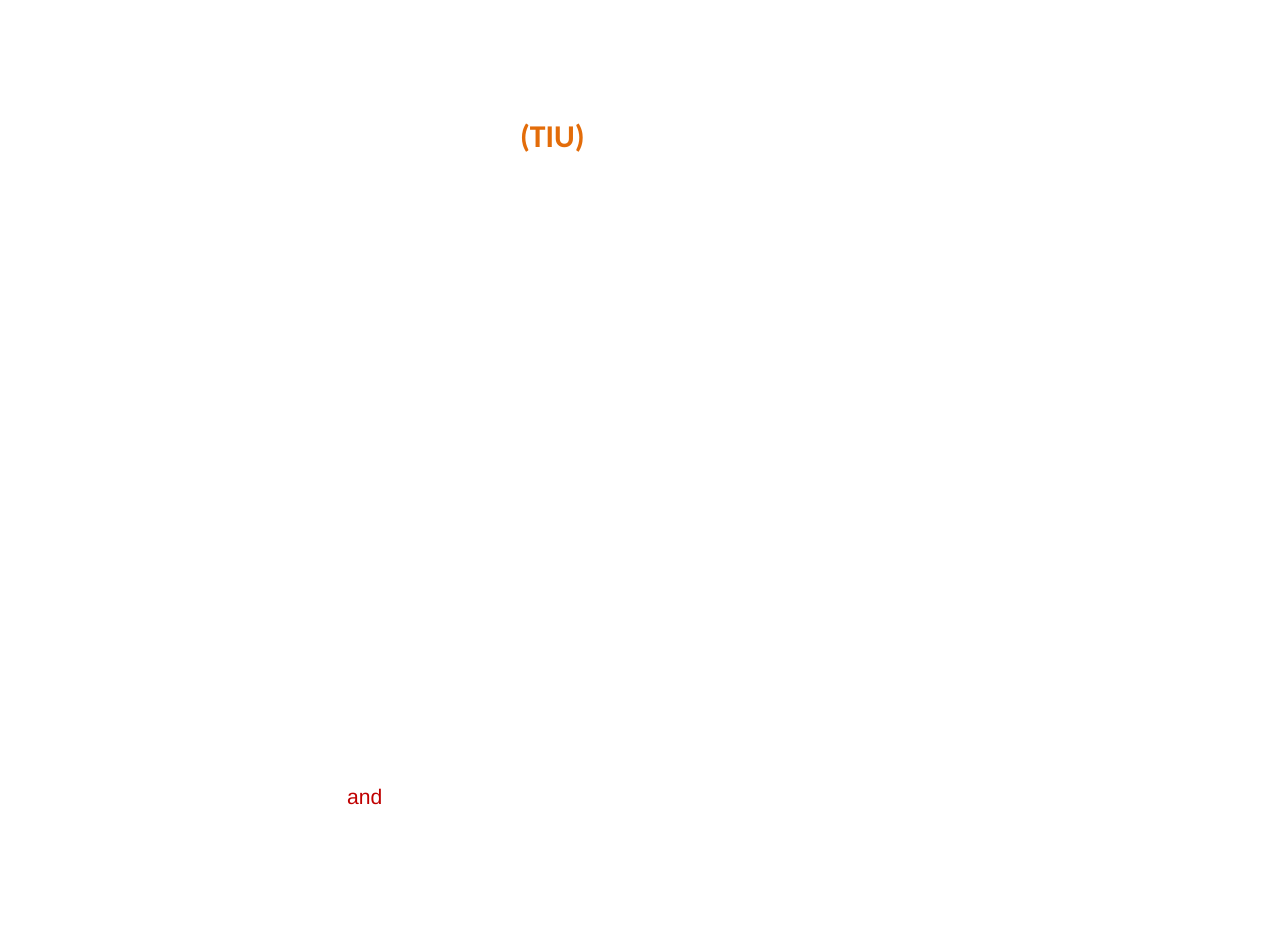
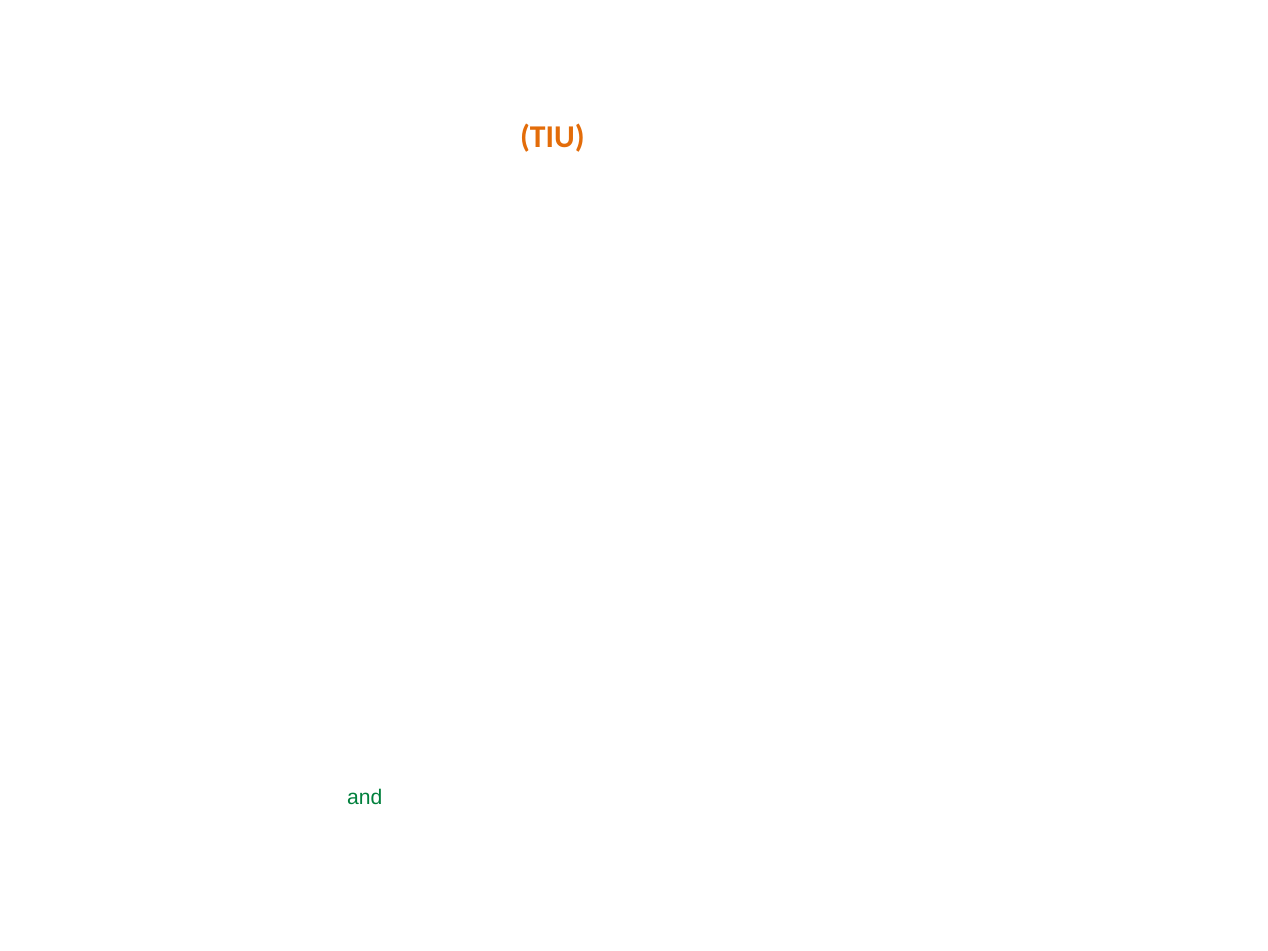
and colour: red -> green (365, 798)
